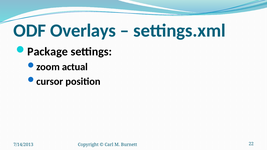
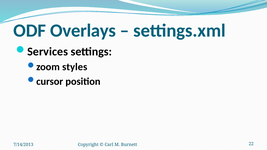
Package: Package -> Services (48, 52)
actual: actual -> styles (75, 67)
